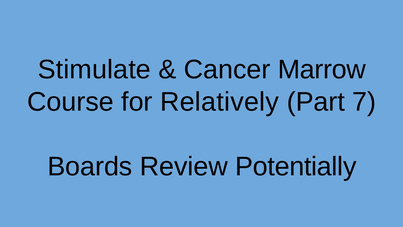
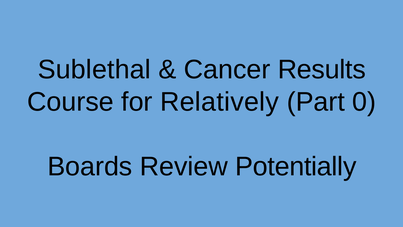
Stimulate: Stimulate -> Sublethal (94, 70)
Marrow: Marrow -> Results (322, 70)
7: 7 -> 0 (364, 102)
